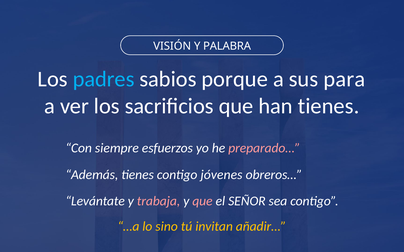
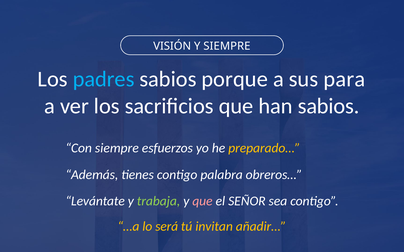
Y PALABRA: PALABRA -> SIEMPRE (227, 46)
han tienes: tienes -> sabios (329, 106)
preparado… colour: pink -> yellow (264, 148)
jóvenes: jóvenes -> palabra (222, 175)
trabaja colour: pink -> light green (159, 202)
sino: sino -> será (167, 227)
